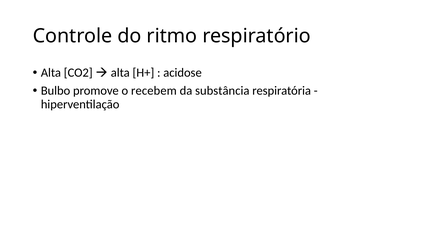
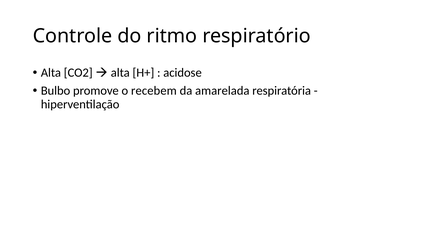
substância: substância -> amarelada (222, 91)
